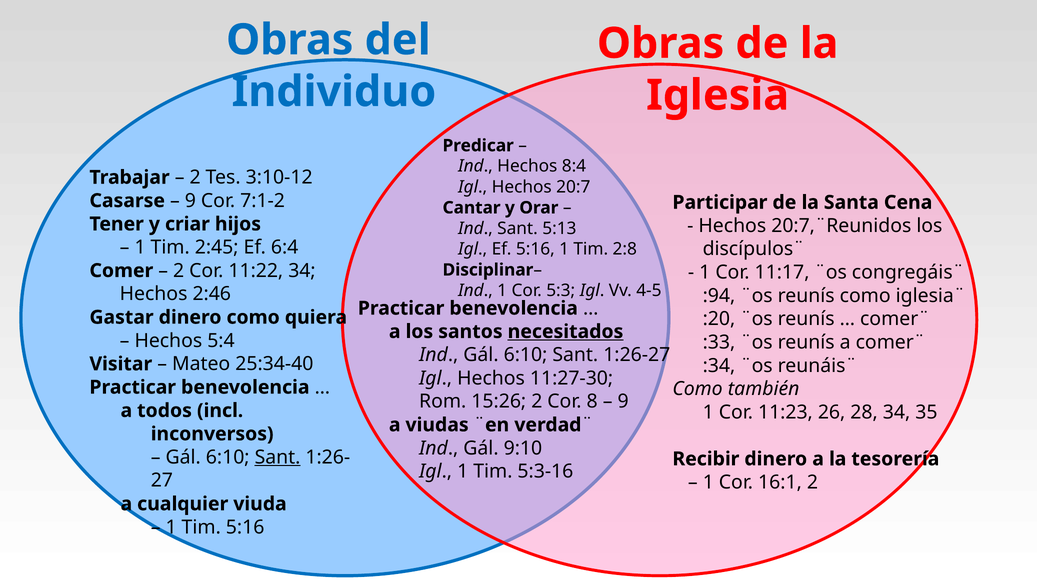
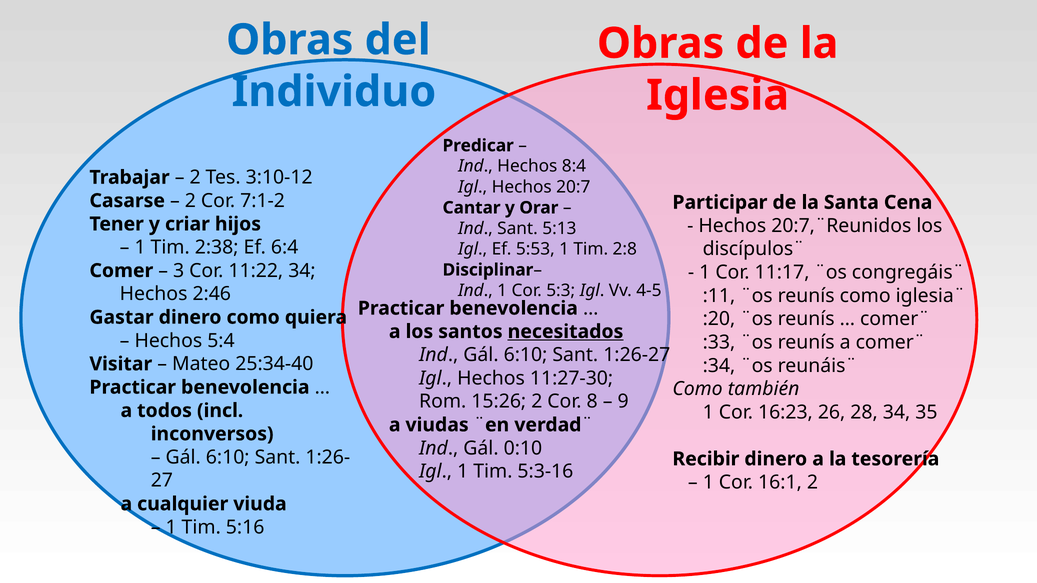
9: 9 -> 2 (190, 201)
2:45: 2:45 -> 2:38 (217, 247)
Ef 5:16: 5:16 -> 5:53 (535, 249)
2: 2 -> 3 (179, 271)
:94: :94 -> :11 (719, 296)
11:23: 11:23 -> 16:23 (785, 413)
9:10: 9:10 -> 0:10 (523, 448)
Sant underline: present -> none (278, 457)
